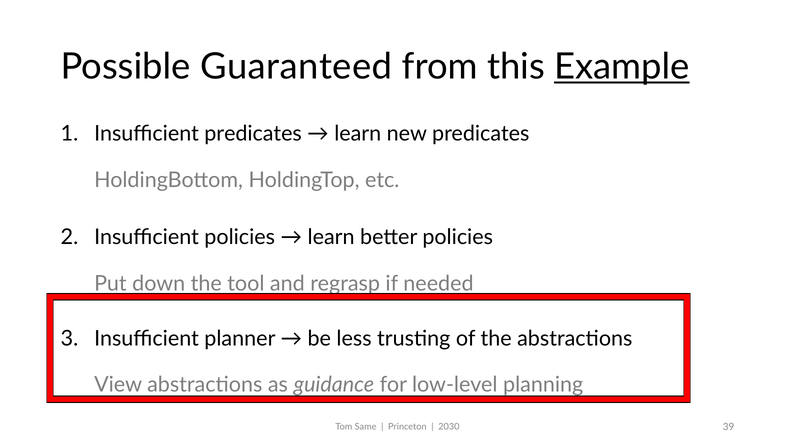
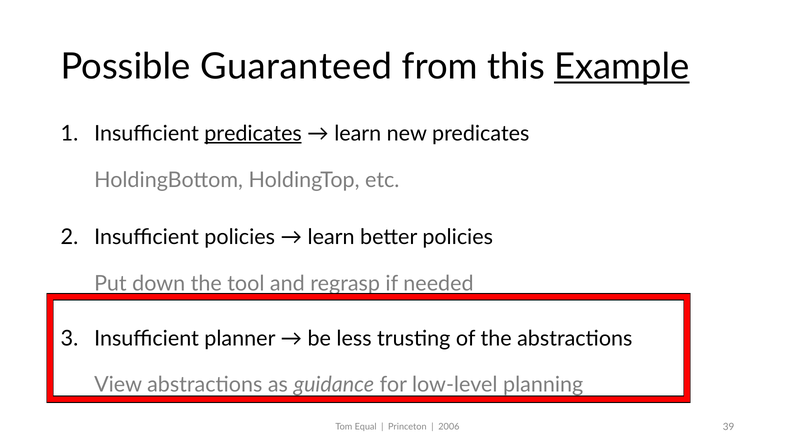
predicates underline: none -> present (253, 134)
Same: Same -> Equal (366, 427)
2030: 2030 -> 2006 (449, 427)
